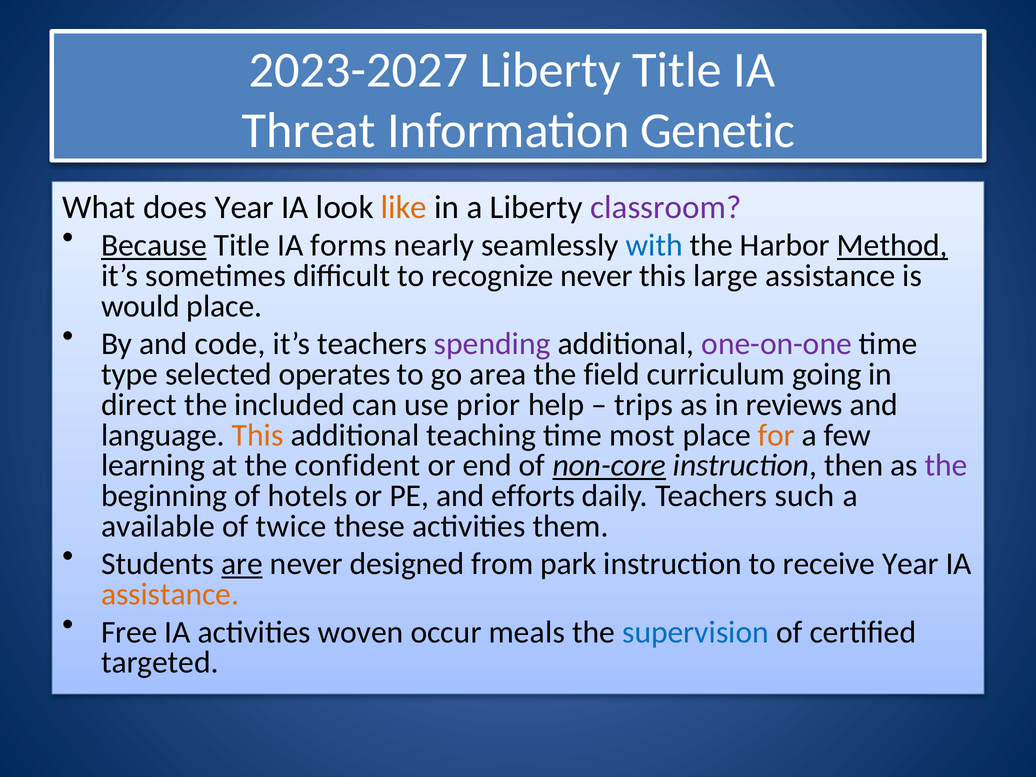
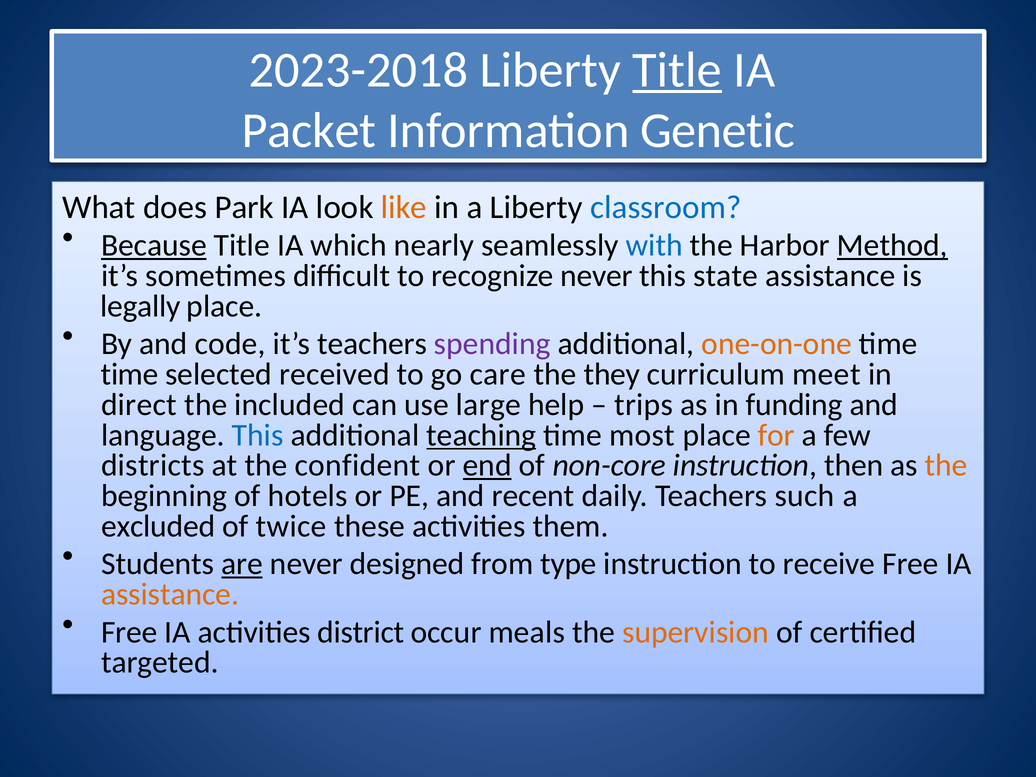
2023-2027: 2023-2027 -> 2023-2018 (358, 70)
Title underline: none -> present (677, 70)
Threat: Threat -> Packet (309, 130)
does Year: Year -> Park (244, 207)
classroom colour: purple -> blue (666, 207)
forms: forms -> which (349, 245)
large: large -> state (726, 276)
would: would -> legally (140, 306)
one-on-one colour: purple -> orange (777, 344)
type: type -> time (130, 374)
operates: operates -> received (334, 374)
area: area -> care (498, 374)
field: field -> they (612, 374)
going: going -> meet (826, 374)
prior: prior -> large (488, 405)
reviews: reviews -> funding (794, 405)
This colour: orange -> blue (258, 435)
teaching underline: none -> present (481, 435)
learning: learning -> districts (153, 466)
end underline: none -> present (487, 466)
non-core underline: present -> none (609, 466)
the colour: purple -> orange (946, 466)
efforts: efforts -> recent (533, 496)
available: available -> excluded (158, 526)
park: park -> type (569, 564)
receive Year: Year -> Free (910, 564)
woven: woven -> district (361, 632)
supervision colour: blue -> orange (696, 632)
